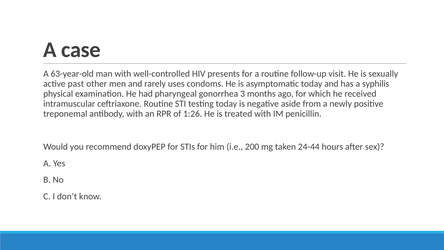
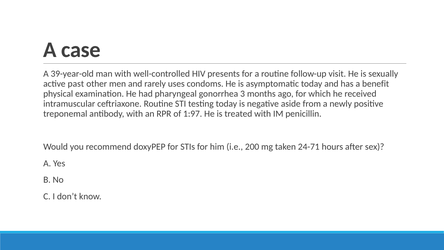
63-year-old: 63-year-old -> 39-year-old (72, 74)
syphilis: syphilis -> benefit (376, 84)
1:26: 1:26 -> 1:97 (193, 114)
24-44: 24-44 -> 24-71 (309, 147)
